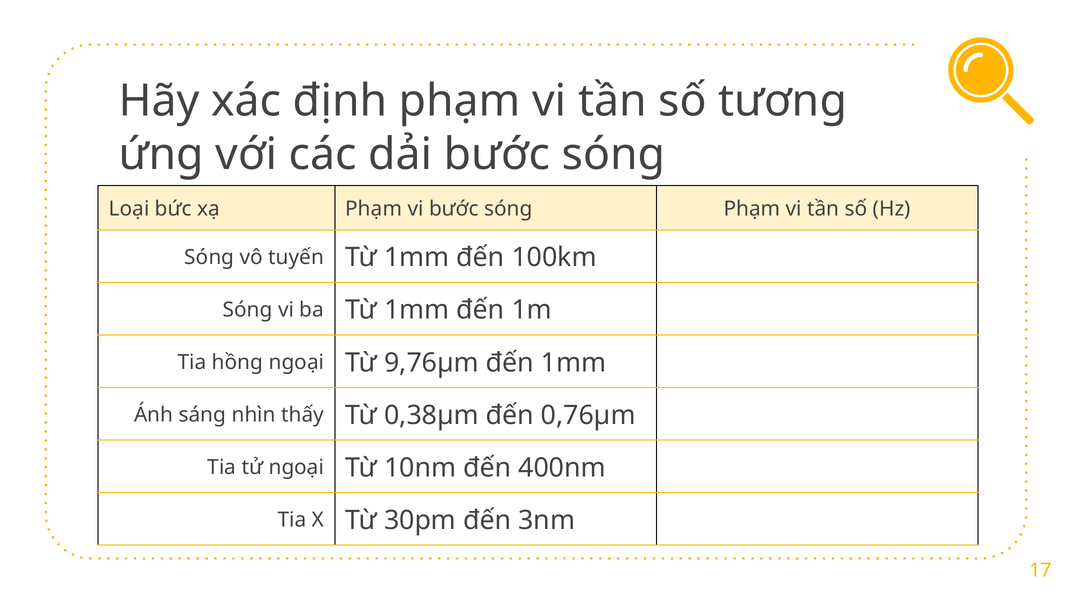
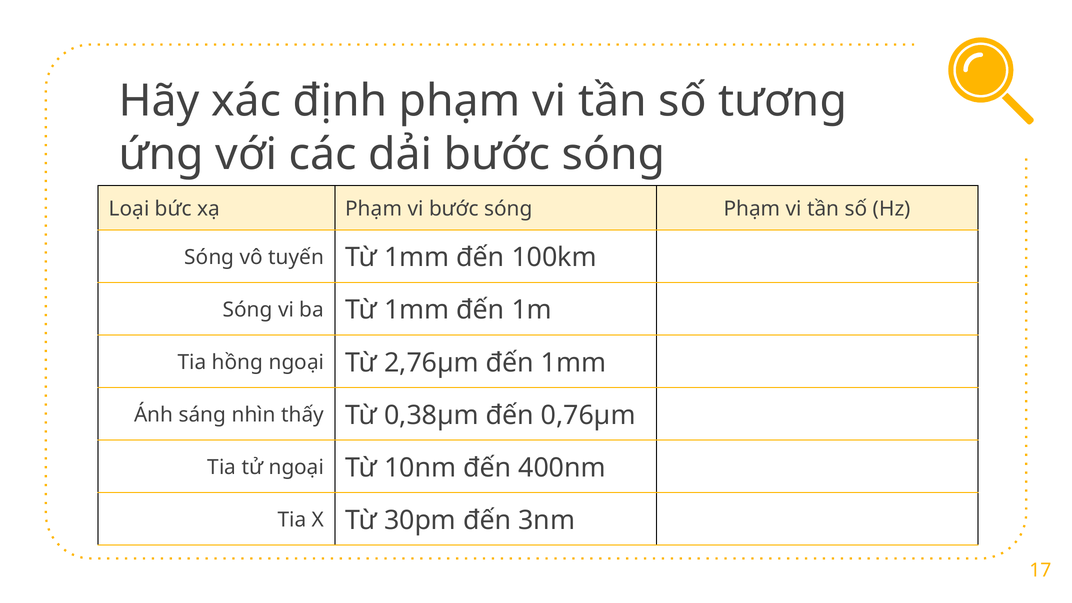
9,76µm: 9,76µm -> 2,76µm (431, 363)
